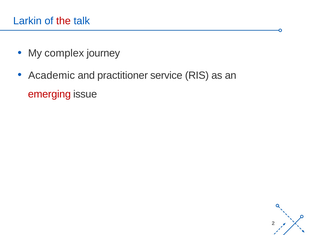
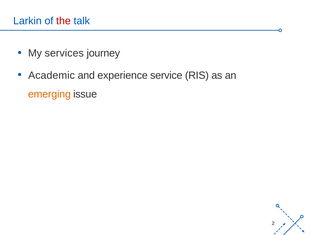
complex: complex -> services (64, 53)
practitioner: practitioner -> experience (123, 75)
emerging colour: red -> orange (49, 94)
